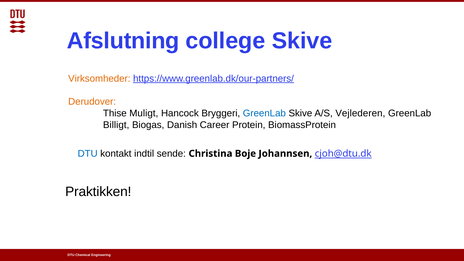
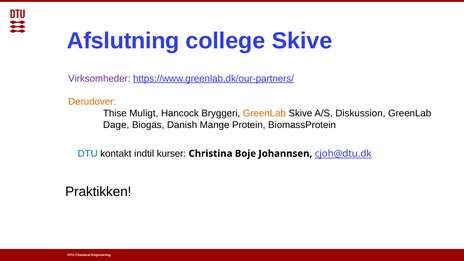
Virksomheder colour: orange -> purple (99, 78)
GreenLab colour: blue -> orange (264, 113)
Vejlederen: Vejlederen -> Diskussion (360, 113)
Billigt: Billigt -> Dage (116, 125)
Career: Career -> Mange (215, 125)
sende: sende -> kurser (171, 154)
